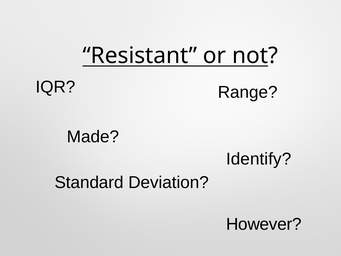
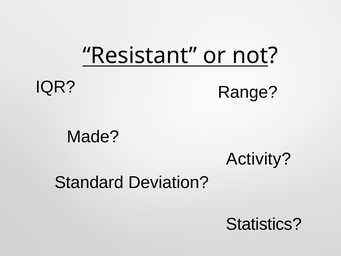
Identify: Identify -> Activity (259, 159)
However: However -> Statistics (264, 224)
